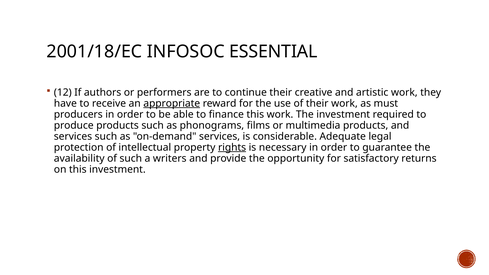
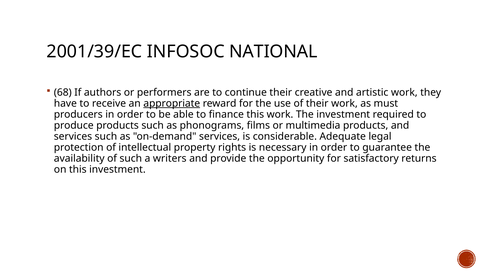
2001/18/EC: 2001/18/EC -> 2001/39/EC (94, 52)
ESSENTIAL: ESSENTIAL -> NATIONAL (273, 52)
12: 12 -> 68 (63, 92)
rights underline: present -> none (232, 147)
